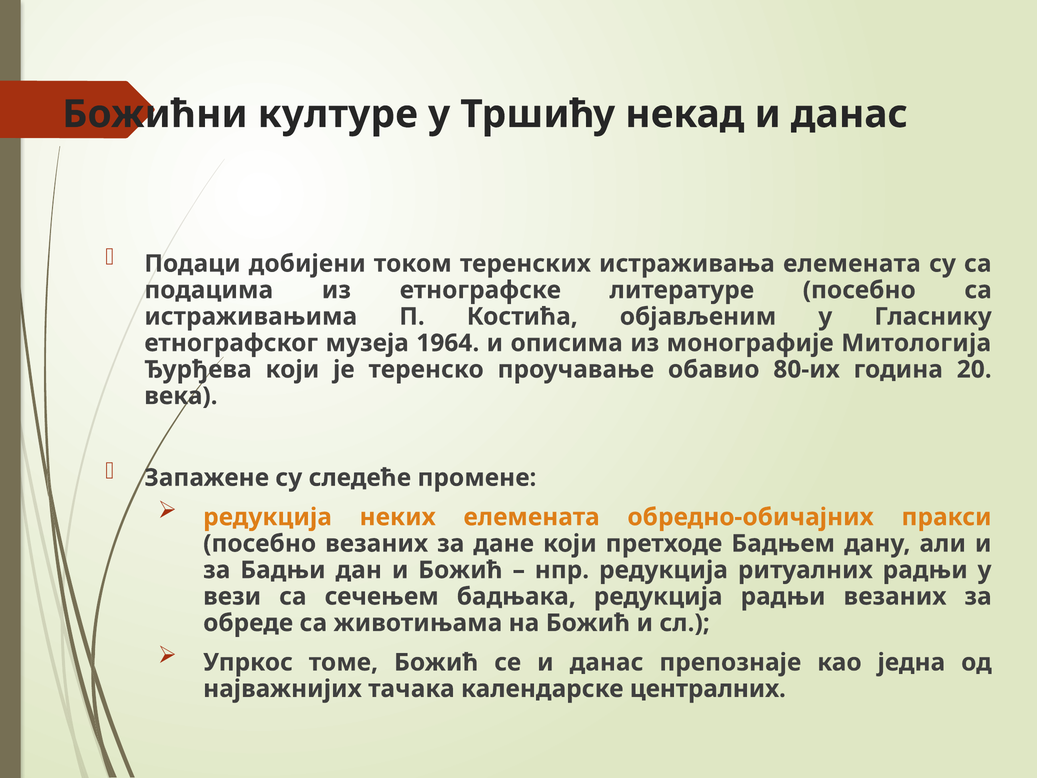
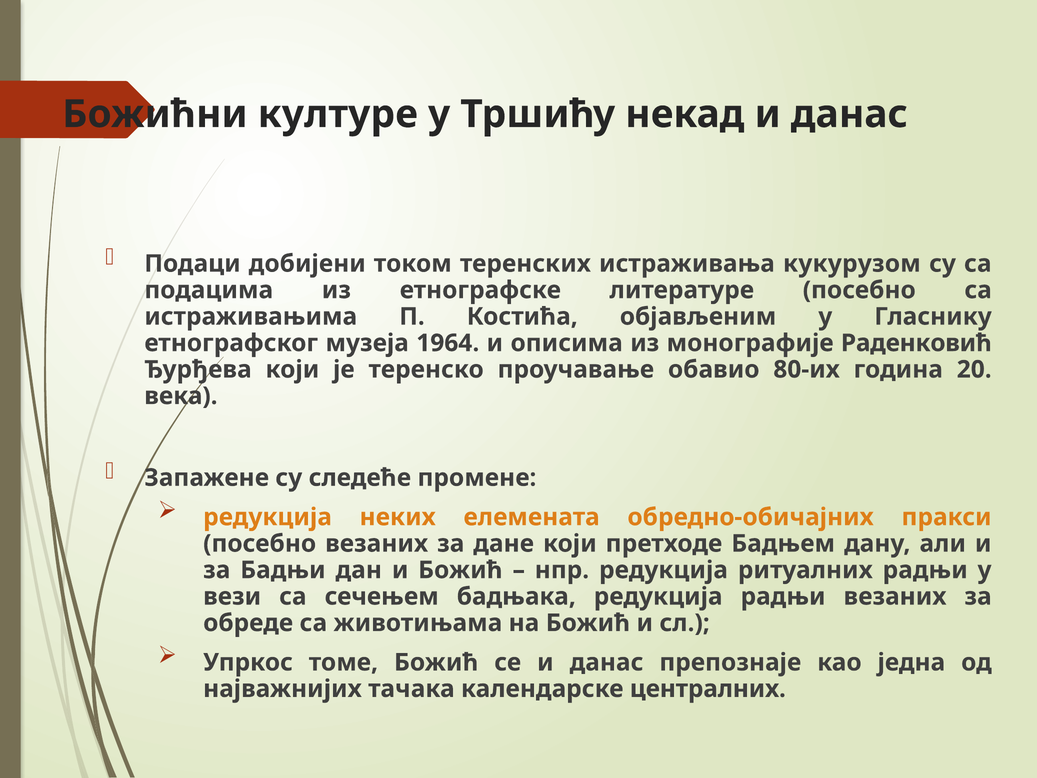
истраживања елемената: елемената -> кукурузом (852, 264)
Митологија: Митологија -> Раденковић (916, 343)
